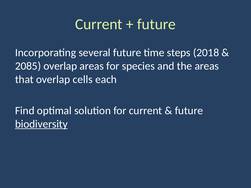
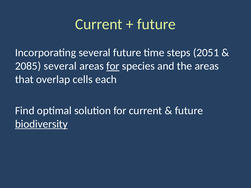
2018: 2018 -> 2051 (206, 53)
2085 overlap: overlap -> several (60, 66)
for underline: none -> present (113, 66)
